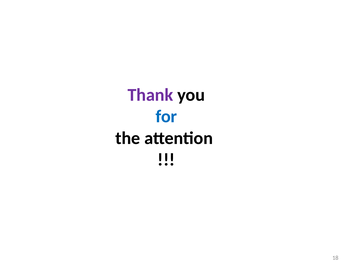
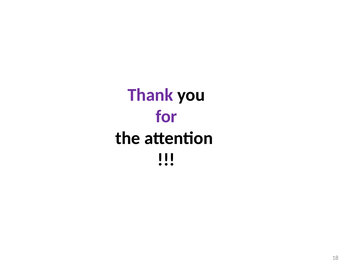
for colour: blue -> purple (166, 117)
